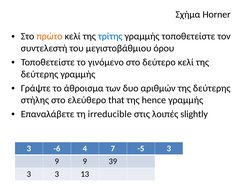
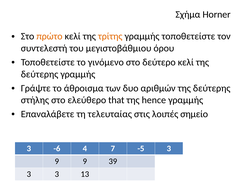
τρίτης colour: blue -> orange (110, 36)
irreducible: irreducible -> τελευταίας (110, 114)
slightly: slightly -> σημείο (194, 114)
